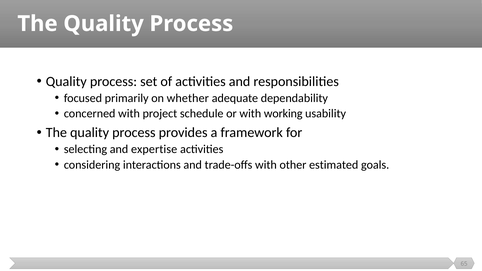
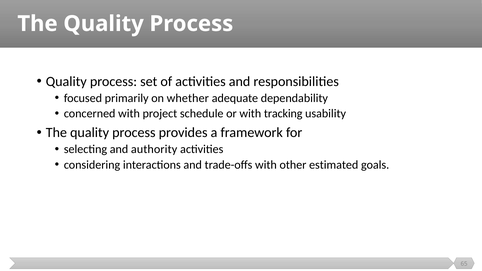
working: working -> tracking (283, 114)
expertise: expertise -> authority (154, 149)
